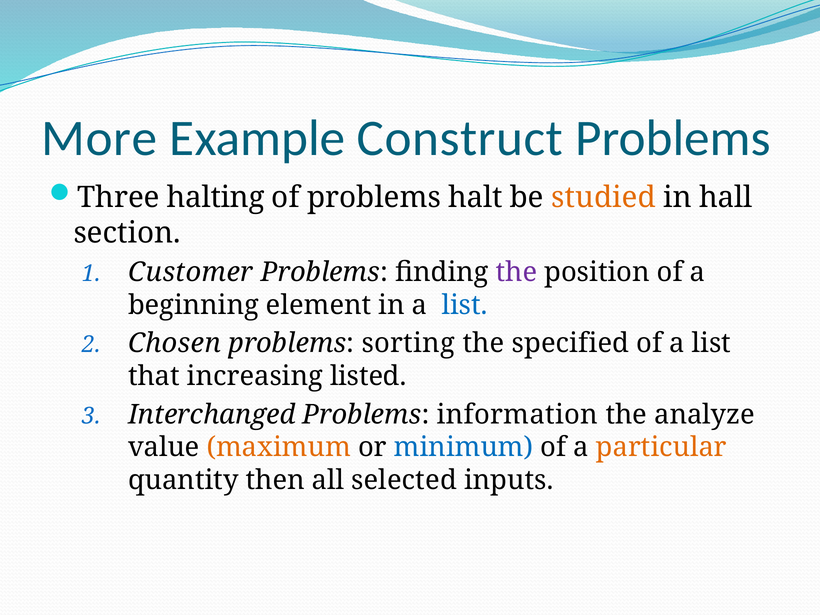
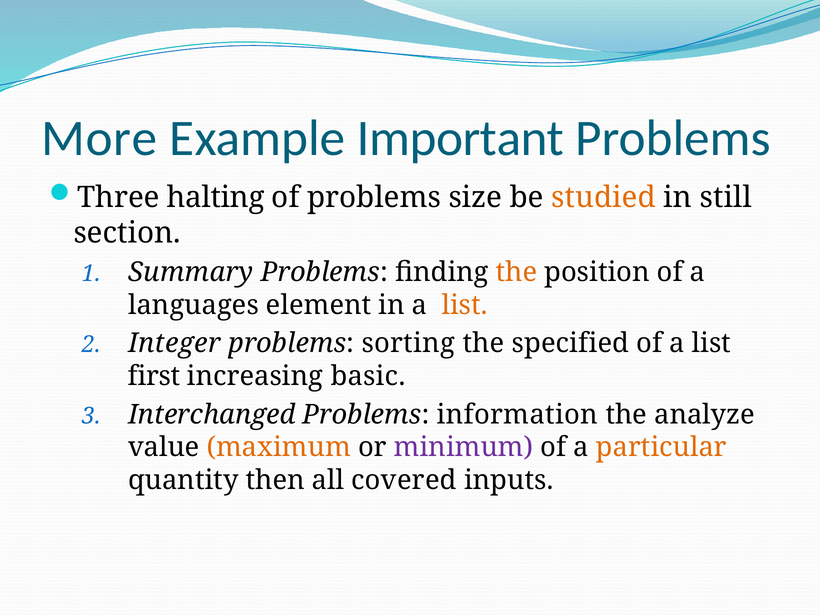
Construct: Construct -> Important (461, 138)
halt: halt -> size (475, 197)
hall: hall -> still (726, 197)
Customer: Customer -> Summary (191, 272)
the colour: purple -> orange (516, 272)
beginning: beginning -> languages (193, 305)
list colour: blue -> orange (465, 305)
Chosen: Chosen -> Integer (174, 343)
that: that -> first (154, 376)
listed: listed -> basic (368, 376)
minimum colour: blue -> purple (464, 447)
selected: selected -> covered (404, 480)
